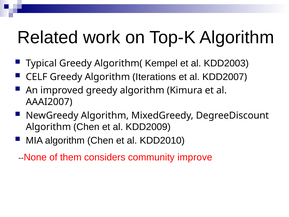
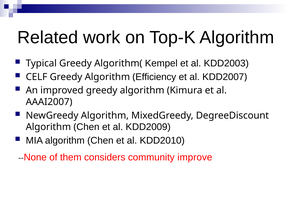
Iterations: Iterations -> Efficiency (156, 77)
